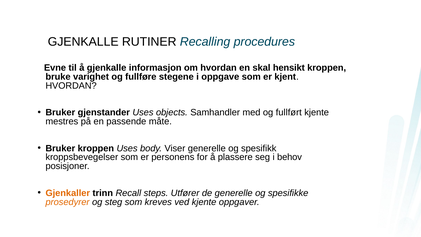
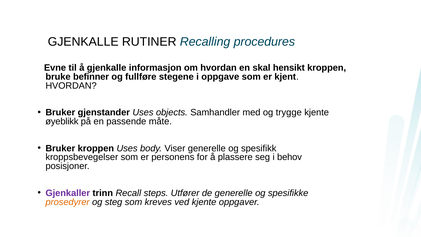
varighet: varighet -> befinner (91, 77)
fullført: fullført -> trygge (289, 112)
mestres: mestres -> øyeblikk (62, 121)
Gjenkaller colour: orange -> purple (68, 193)
